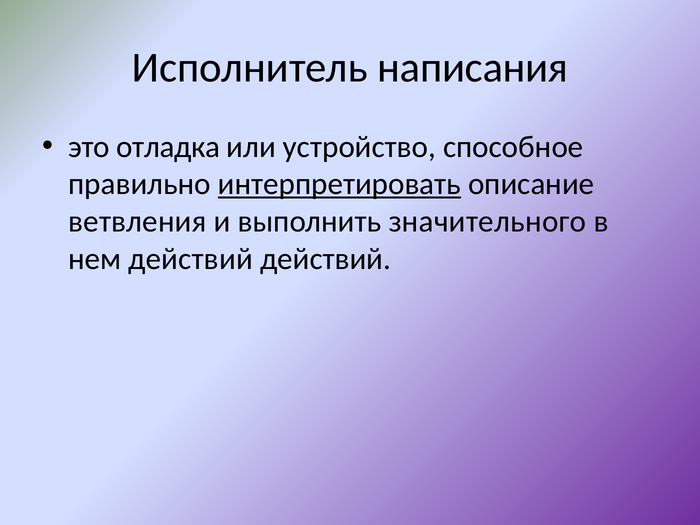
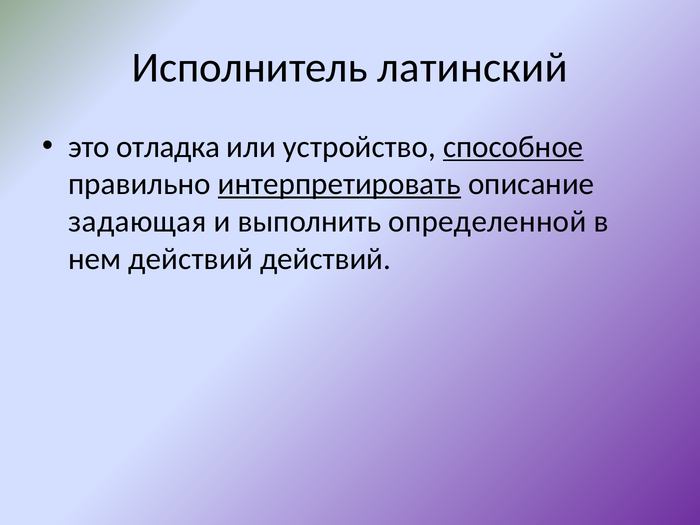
написания: написания -> латинский (473, 68)
способное underline: none -> present (513, 147)
ветвления: ветвления -> задающая (137, 222)
значительного: значительного -> определенной (487, 222)
